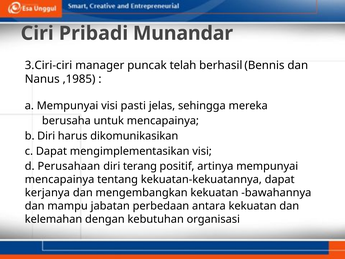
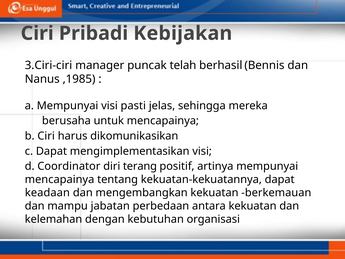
Munandar: Munandar -> Kebijakan (183, 33)
b Diri: Diri -> Ciri (46, 136)
Perusahaan: Perusahaan -> Coordinator (69, 166)
kerjanya: kerjanya -> keadaan (47, 193)
bawahannya: bawahannya -> berkemauan (276, 193)
